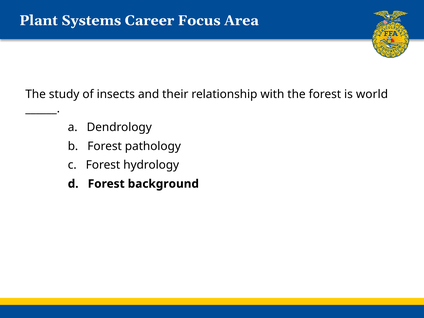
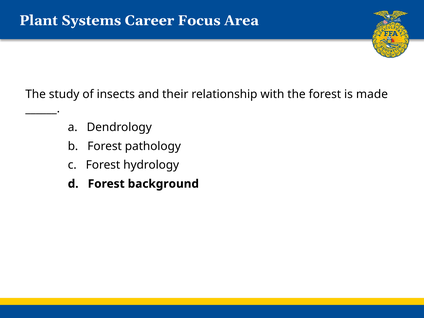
world: world -> made (372, 94)
